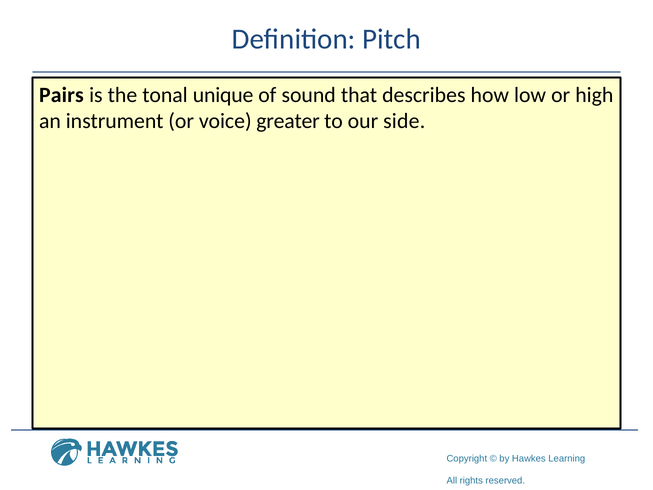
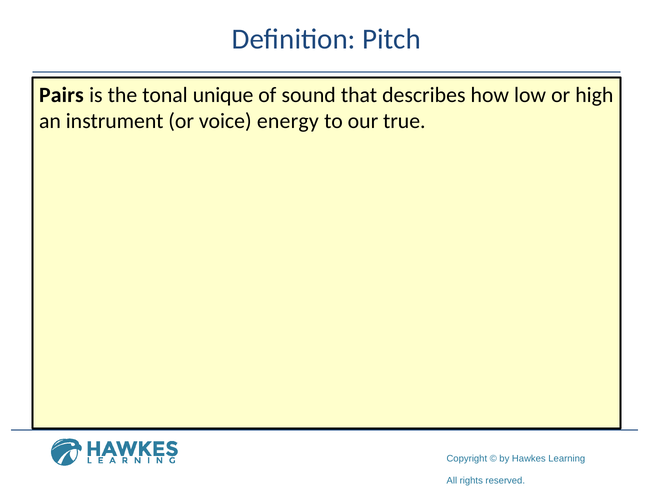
greater: greater -> energy (288, 121)
side: side -> true (404, 121)
